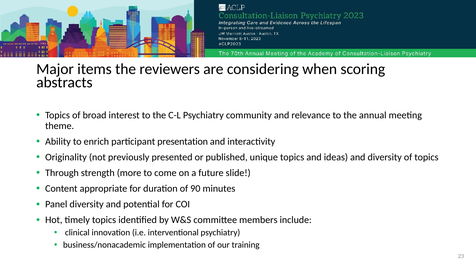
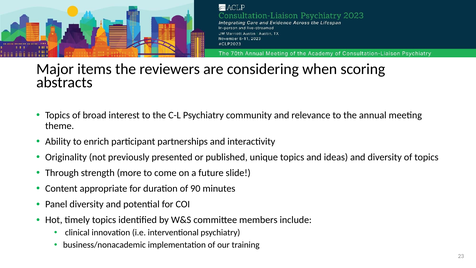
presentation: presentation -> partnerships (183, 141)
